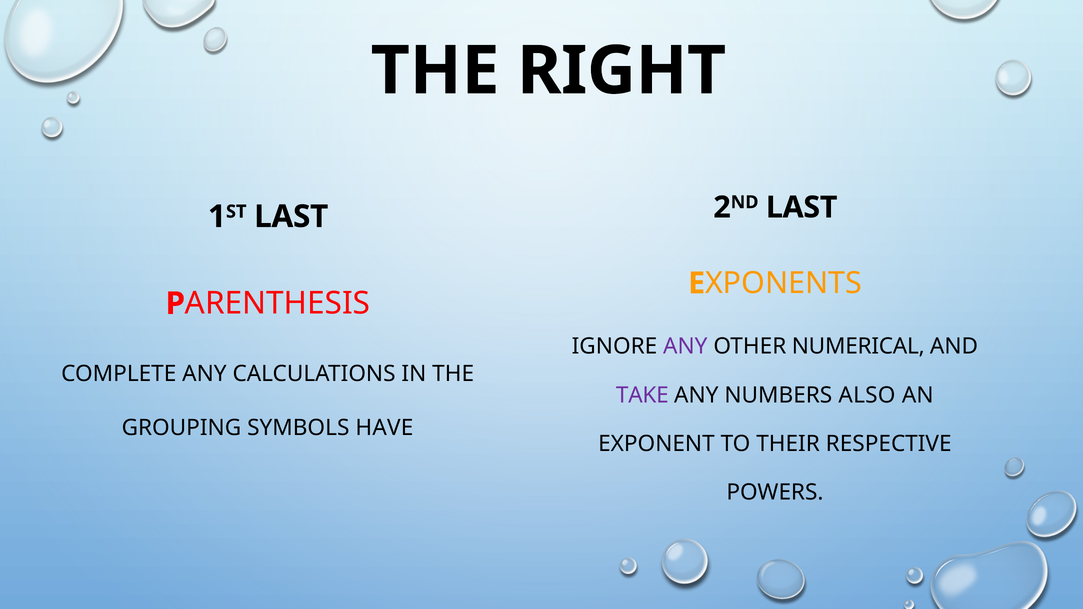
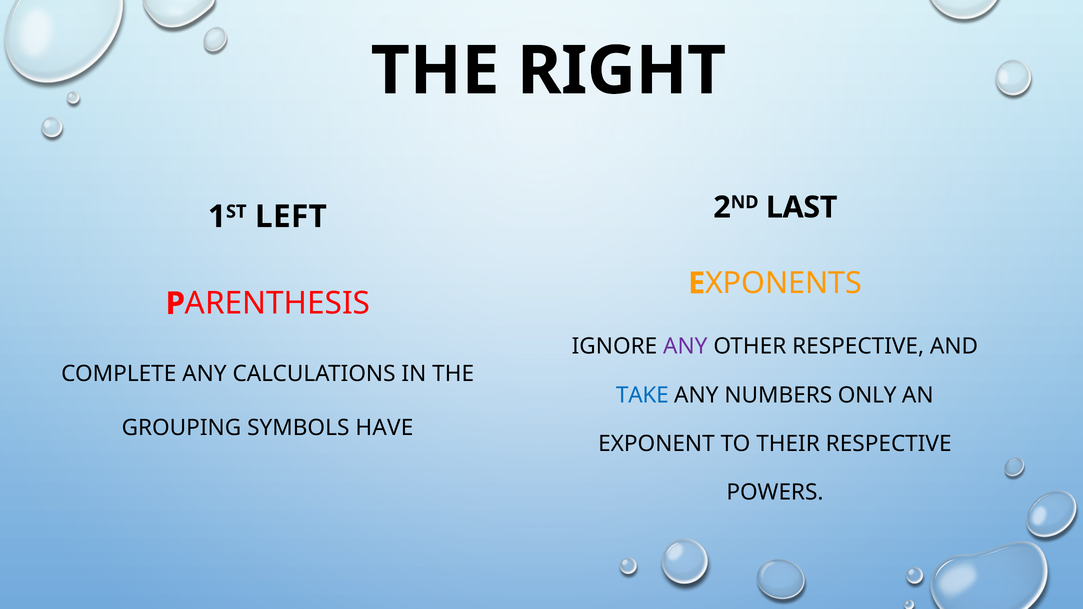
LAST: LAST -> LEFT (291, 217)
OTHER NUMERICAL: NUMERICAL -> RESPECTIVE (858, 346)
TAKE colour: purple -> blue (642, 395)
ALSO: ALSO -> ONLY (867, 395)
